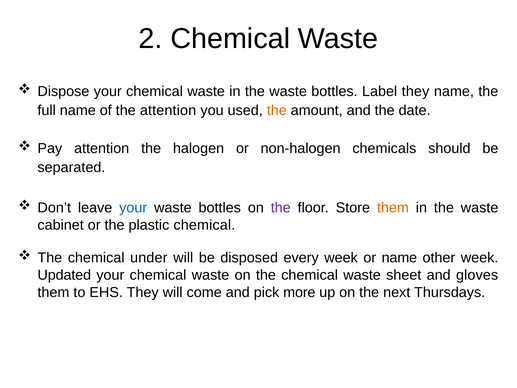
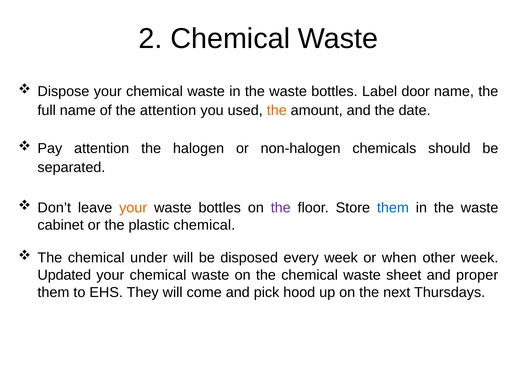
Label they: they -> door (416, 91)
your colour: blue -> orange (133, 208)
them colour: orange -> blue (393, 208)
or name: name -> when (399, 258)
gloves: gloves -> proper (477, 275)
more: more -> hood (299, 292)
